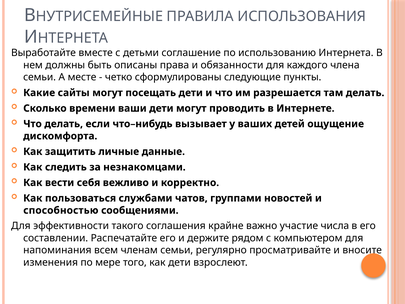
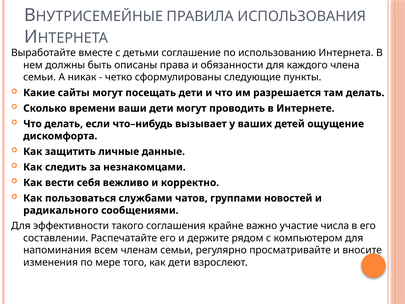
месте: месте -> никак (82, 77)
способностью: способностью -> радикального (61, 210)
